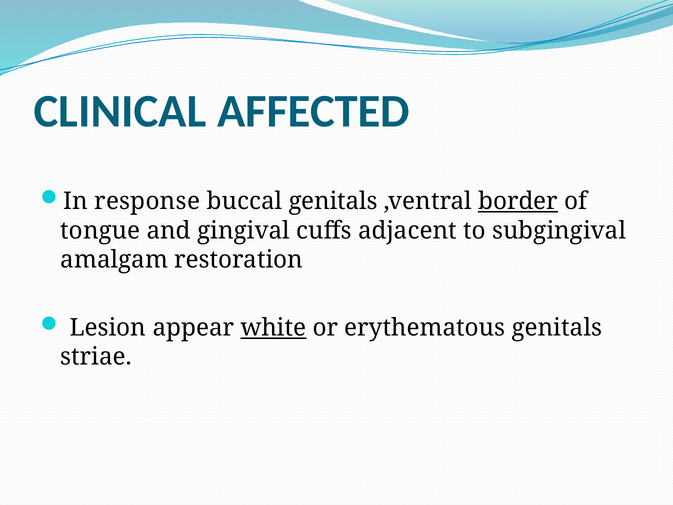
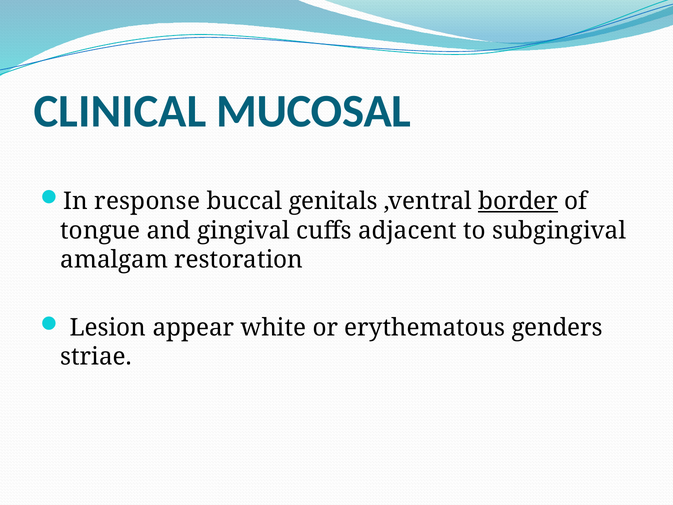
AFFECTED: AFFECTED -> MUCOSAL (314, 111)
white underline: present -> none (273, 328)
erythematous genitals: genitals -> genders (557, 328)
